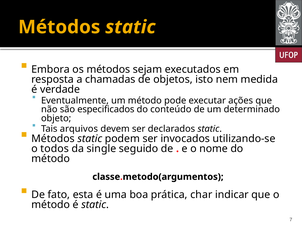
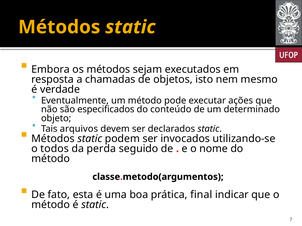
medida: medida -> mesmo (259, 80)
single: single -> perda (101, 149)
char: char -> final (201, 195)
